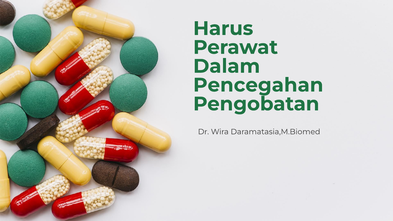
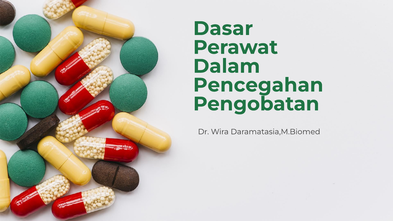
Harus: Harus -> Dasar (223, 29)
